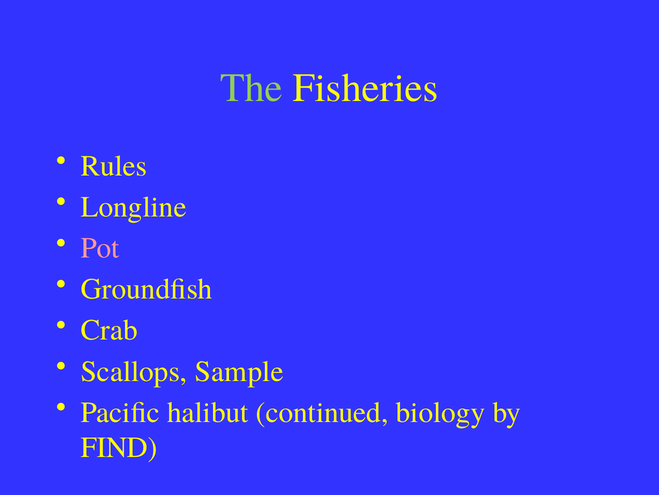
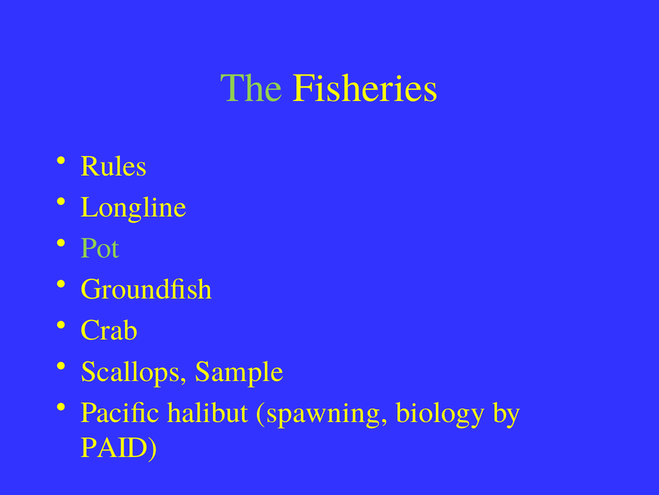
Pot colour: pink -> light green (100, 248)
continued: continued -> spawning (322, 412)
FIND: FIND -> PAID (119, 447)
